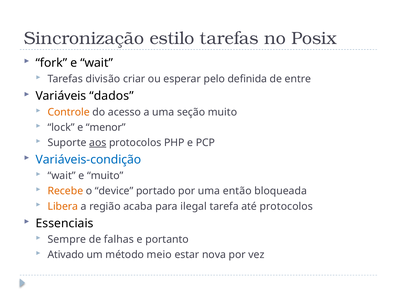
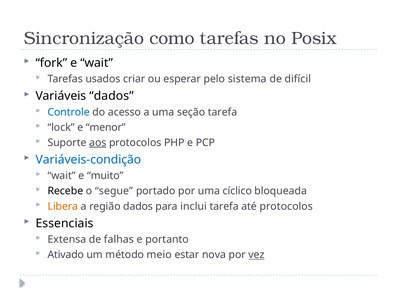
estilo: estilo -> como (172, 38)
divisão: divisão -> usados (103, 79)
definida: definida -> sistema (247, 79)
entre: entre -> difícil (298, 79)
Controle colour: orange -> blue (69, 112)
seção muito: muito -> tarefa (222, 112)
Recebe colour: orange -> black (65, 192)
device: device -> segue (114, 192)
então: então -> cíclico (237, 192)
região acaba: acaba -> dados (138, 207)
ilegal: ilegal -> inclui (194, 207)
Sempre: Sempre -> Extensa (67, 240)
vez underline: none -> present (256, 255)
